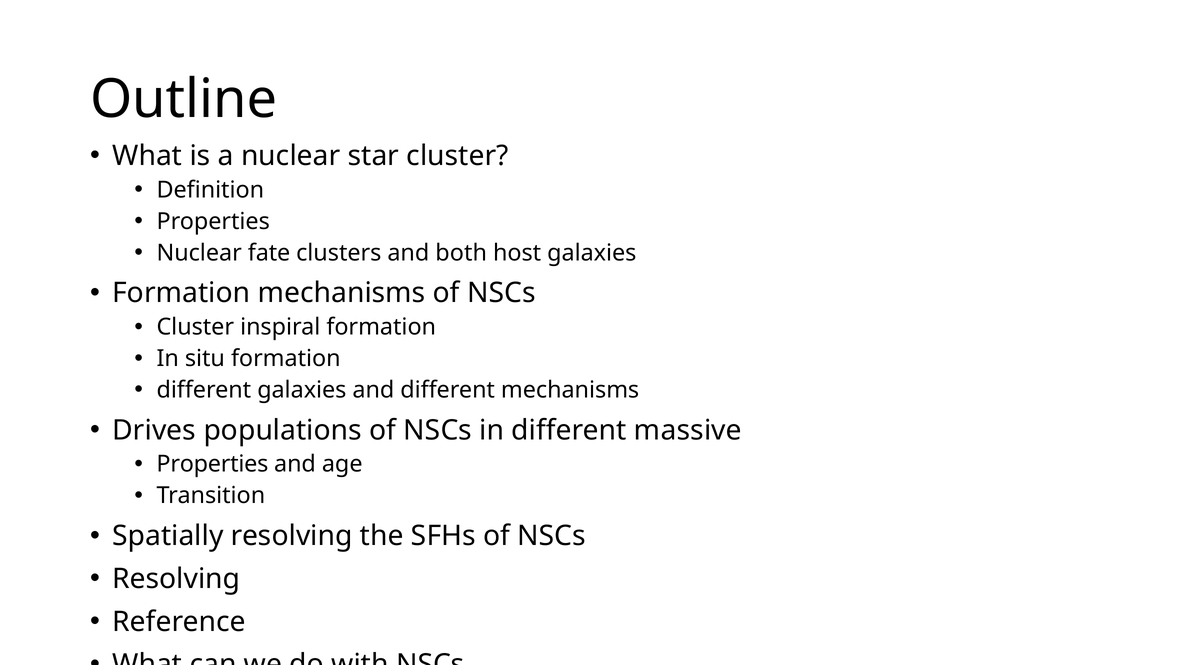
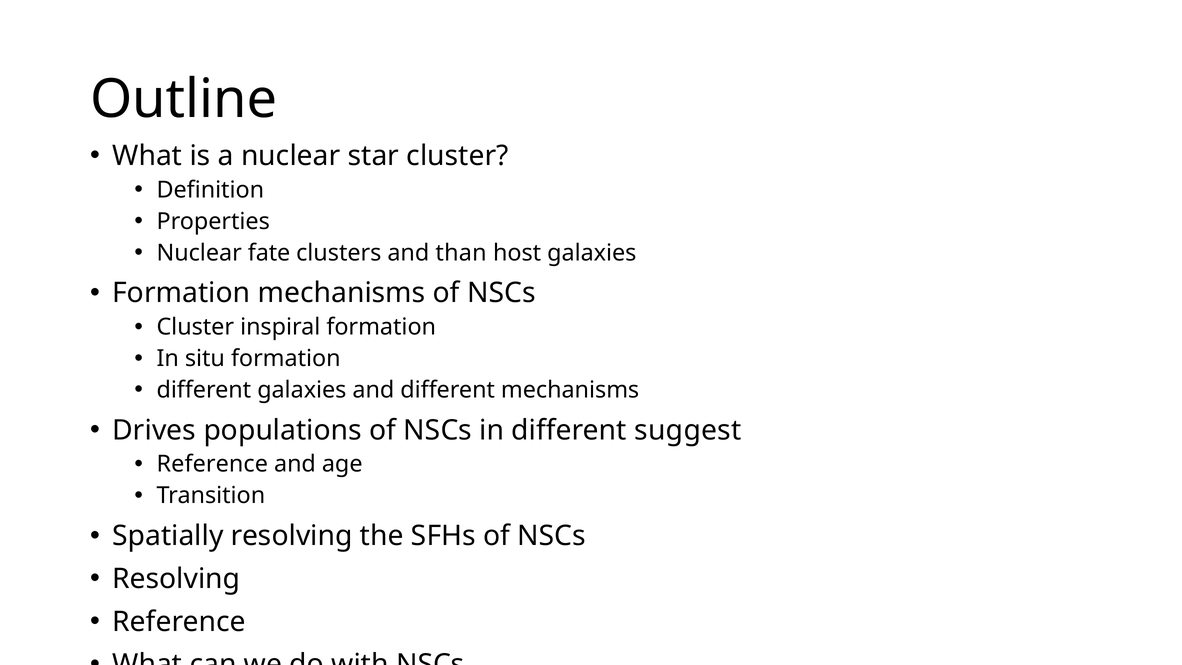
both: both -> than (461, 253)
massive: massive -> suggest (688, 430)
Properties: Properties -> Reference (212, 464)
